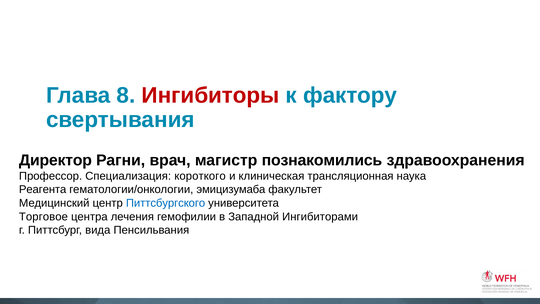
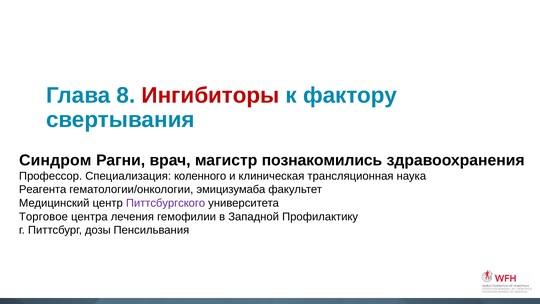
Директор: Директор -> Синдром (55, 160)
короткого: короткого -> коленного (200, 176)
Питтсбургского colour: blue -> purple (166, 203)
Ингибиторами: Ингибиторами -> Профилактику (320, 216)
вида: вида -> дозы (98, 230)
